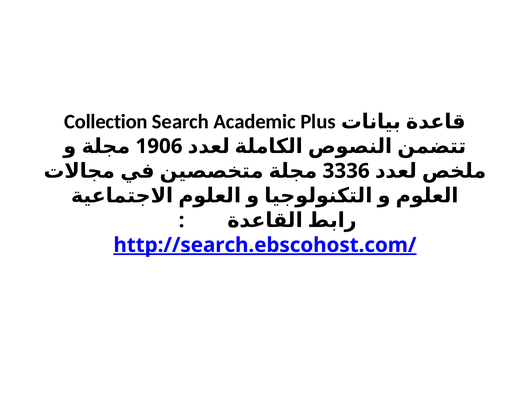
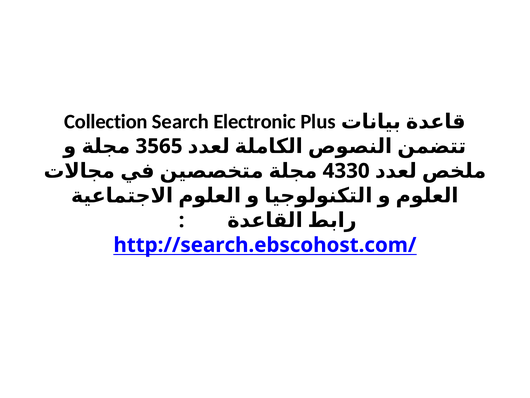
Academic: Academic -> Electronic (255, 121)
1906: 1906 -> 3565 (159, 146)
3336: 3336 -> 4330 (346, 171)
http://search.ebscohost.com/ underline: present -> none (265, 245)
